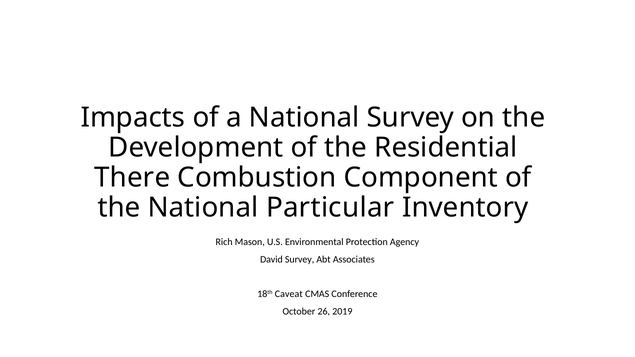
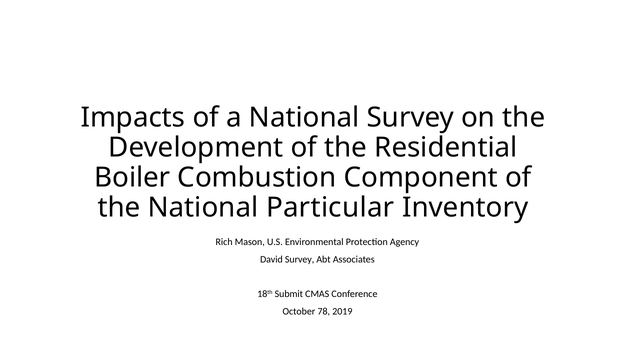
There: There -> Boiler (132, 178)
Caveat: Caveat -> Submit (289, 294)
26: 26 -> 78 (324, 312)
